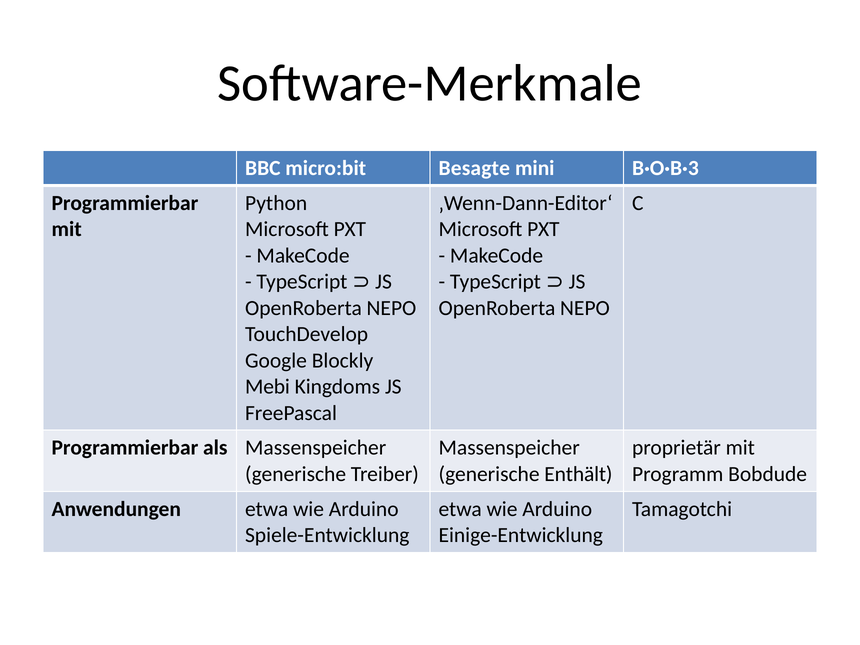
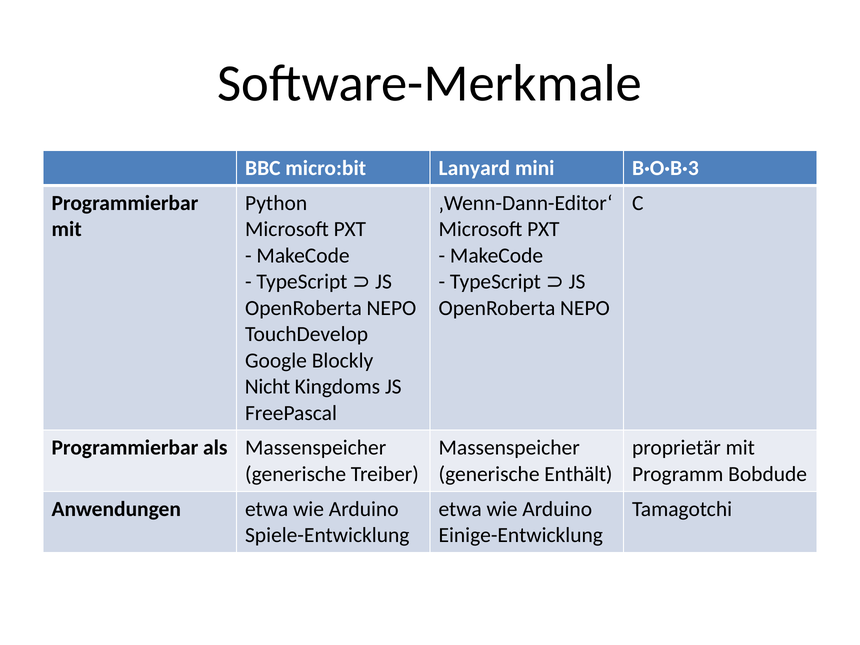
Besagte: Besagte -> Lanyard (474, 168)
Mebi: Mebi -> Nicht (268, 387)
